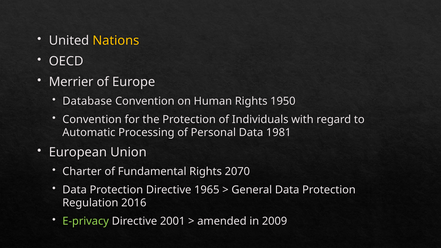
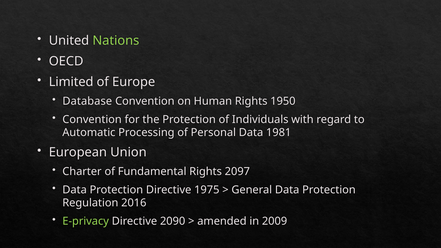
Nations colour: yellow -> light green (116, 41)
Merrier: Merrier -> Limited (71, 82)
2070: 2070 -> 2097 (237, 172)
1965: 1965 -> 1975 (207, 190)
2001: 2001 -> 2090 (173, 221)
